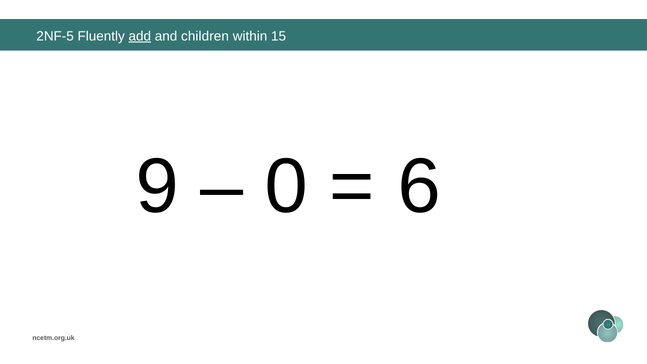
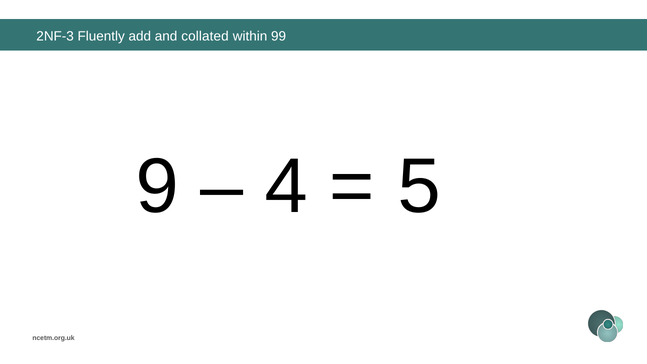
2NF-5: 2NF-5 -> 2NF-3 (55, 36)
add underline: present -> none (140, 36)
children: children -> collated (205, 36)
15: 15 -> 99 (279, 36)
0: 0 -> 4 (286, 187)
6: 6 -> 5 (419, 187)
